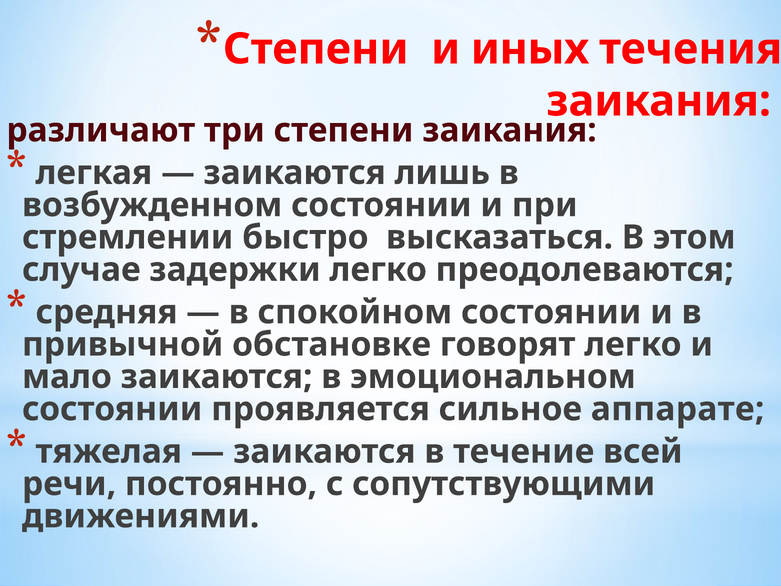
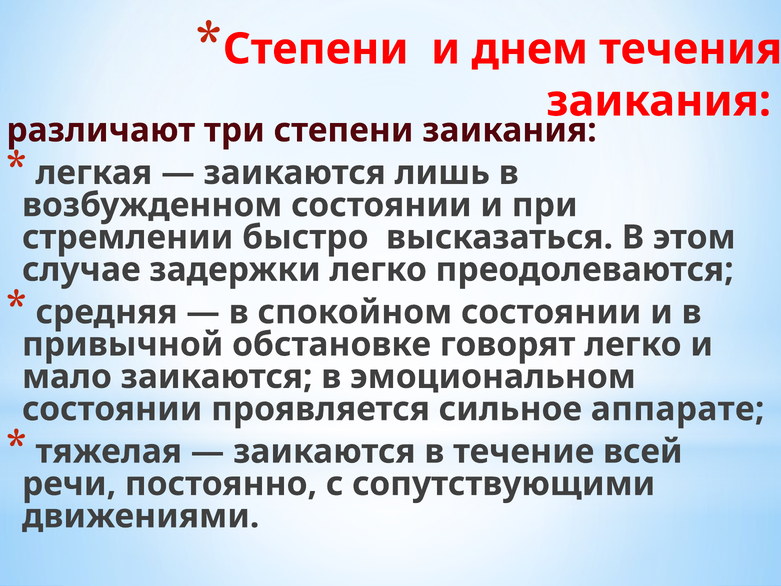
иных: иных -> днем (530, 49)
